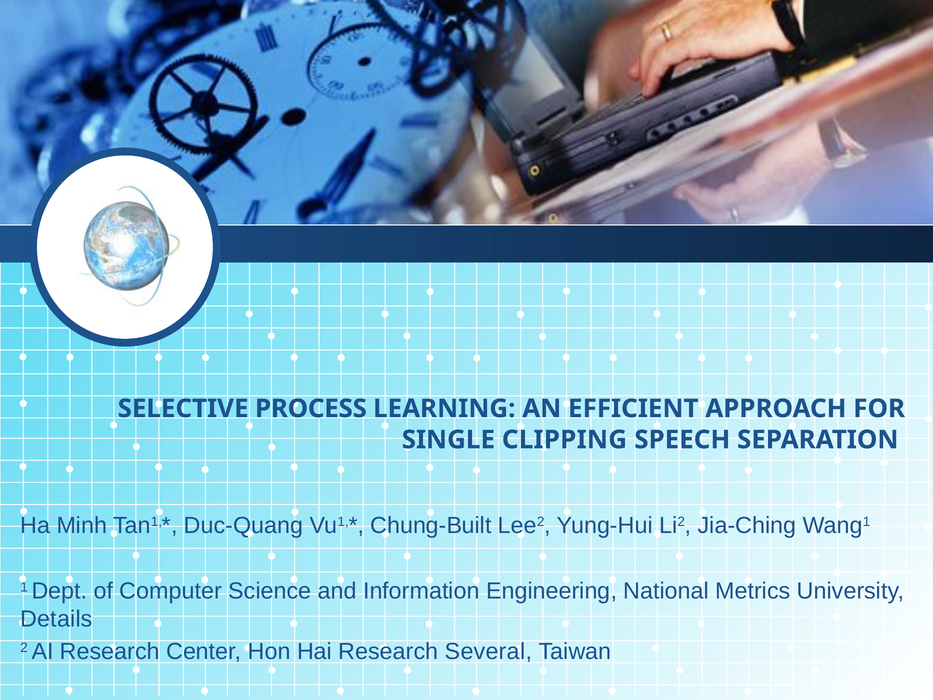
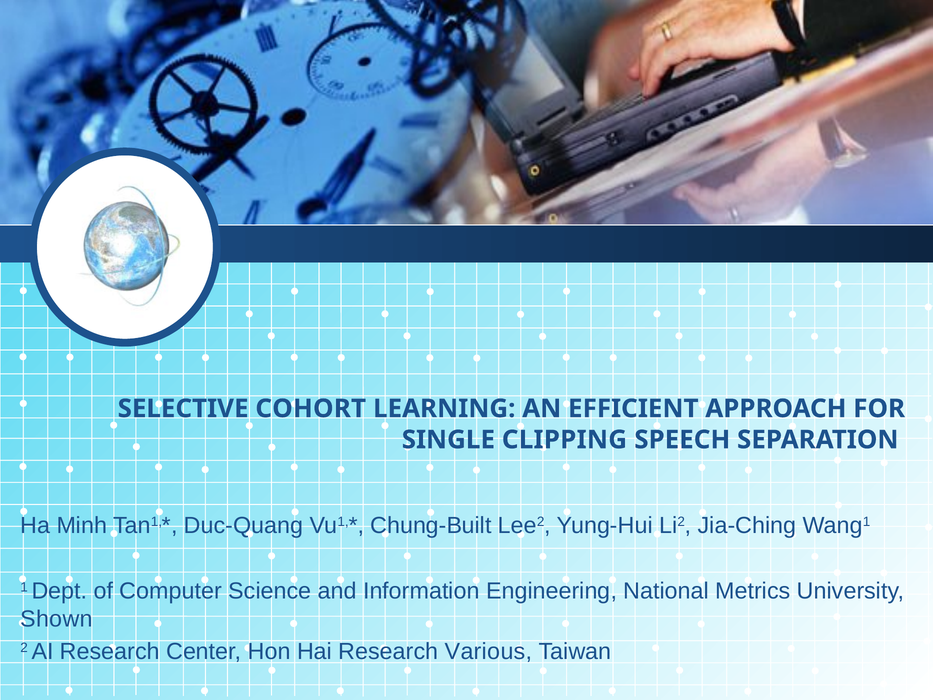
PROCESS: PROCESS -> COHORT (311, 408)
Details: Details -> Shown (56, 619)
Several: Several -> Various (488, 651)
